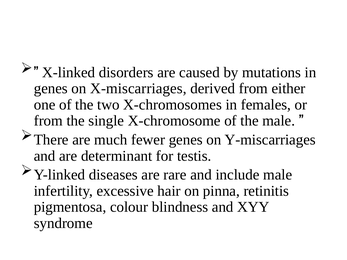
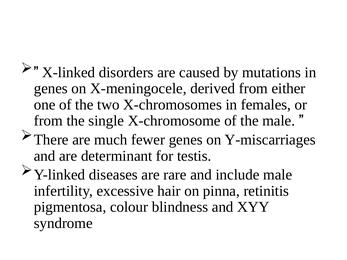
X-miscarriages: X-miscarriages -> X-meningocele (138, 89)
